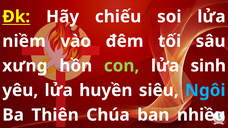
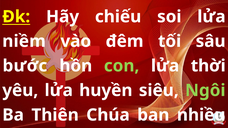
xưng: xưng -> bước (25, 66)
sinh: sinh -> thời (208, 66)
Ngôi colour: light blue -> light green (205, 91)
